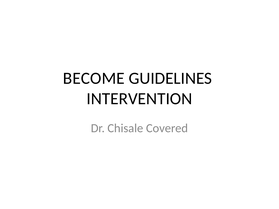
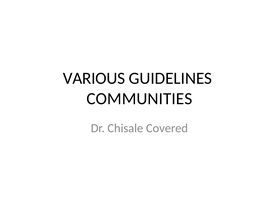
BECOME: BECOME -> VARIOUS (94, 78)
INTERVENTION: INTERVENTION -> COMMUNITIES (139, 99)
